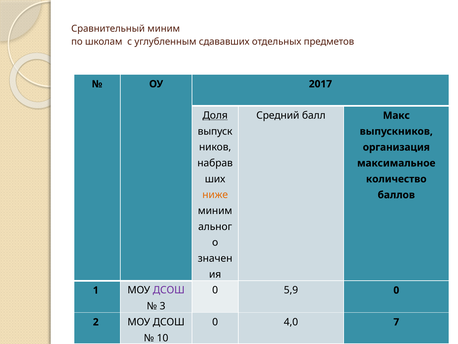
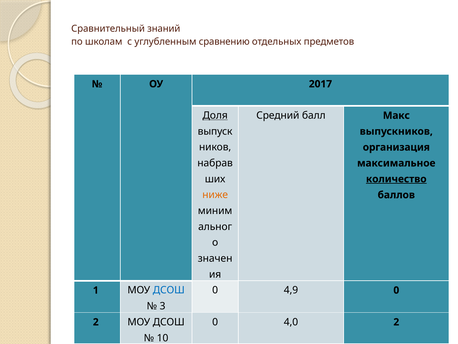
Сравнительный миним: миним -> знаний (164, 29)
сдававших: сдававших -> сравнению (224, 42)
количество underline: none -> present (396, 179)
5,9: 5,9 -> 4,9 (291, 290)
ДСОШ colour: purple -> blue (169, 290)
4,0 7: 7 -> 2 (396, 322)
